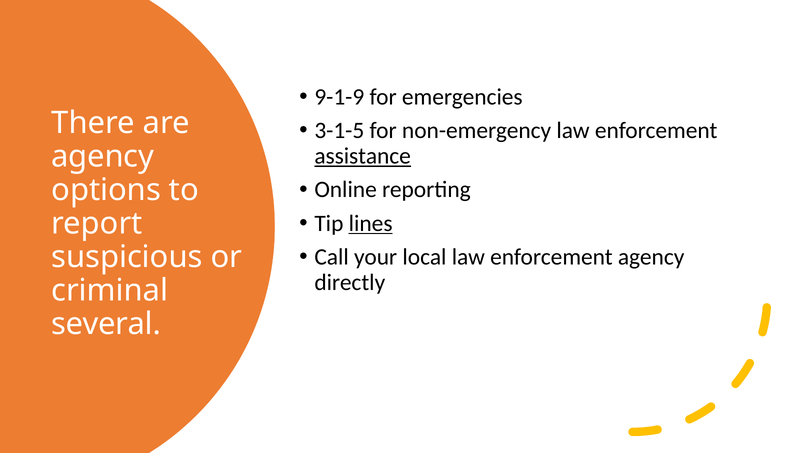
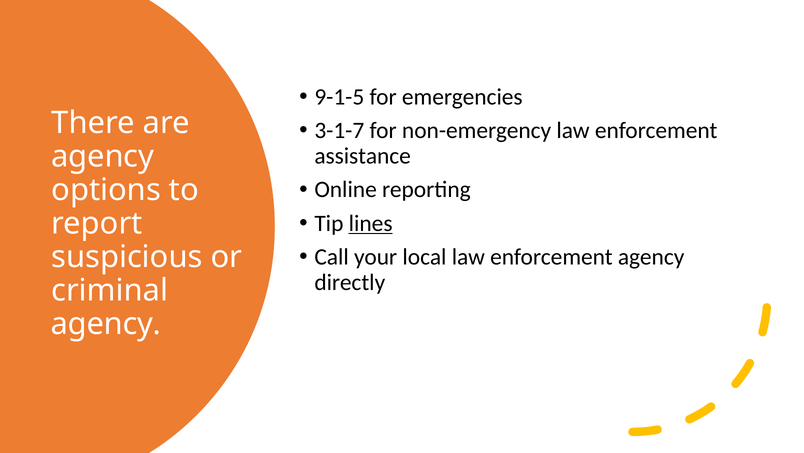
9-1-9: 9-1-9 -> 9-1-5 (339, 97)
3-1-5: 3-1-5 -> 3-1-7 (339, 130)
assistance underline: present -> none (363, 156)
several: several -> agency (106, 323)
